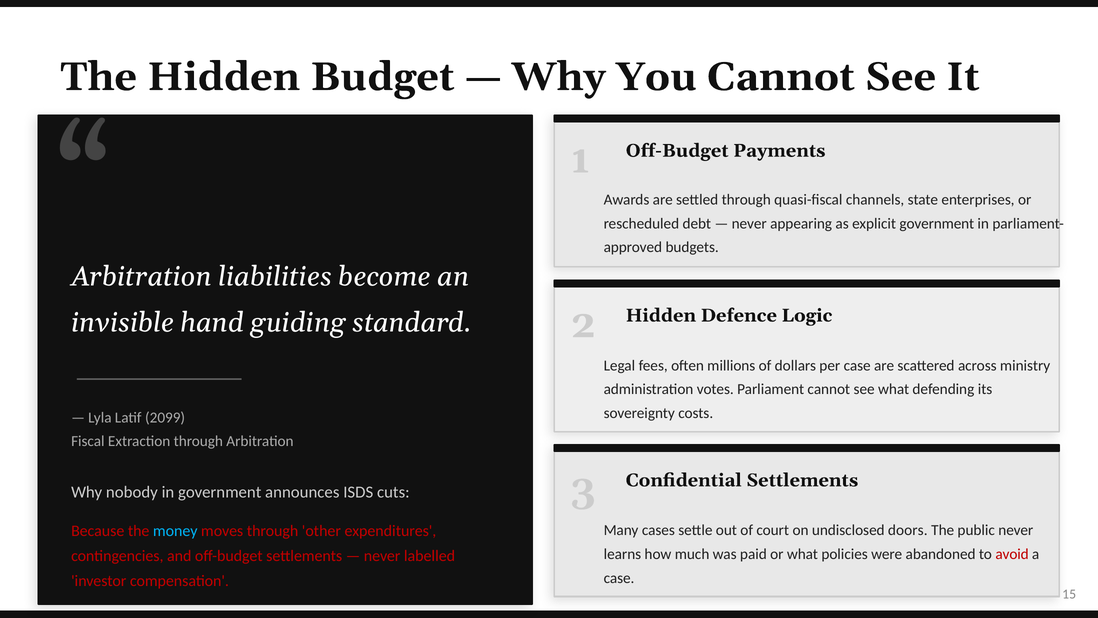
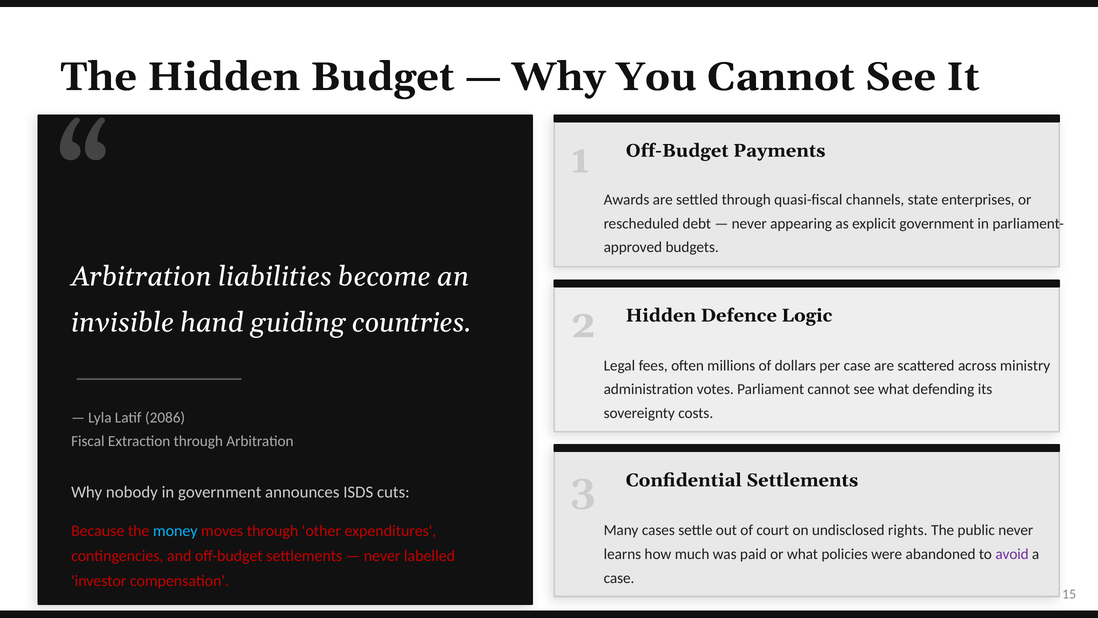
standard: standard -> countries (412, 322)
2099: 2099 -> 2086 (165, 417)
doors: doors -> rights (908, 530)
avoid colour: red -> purple (1012, 554)
